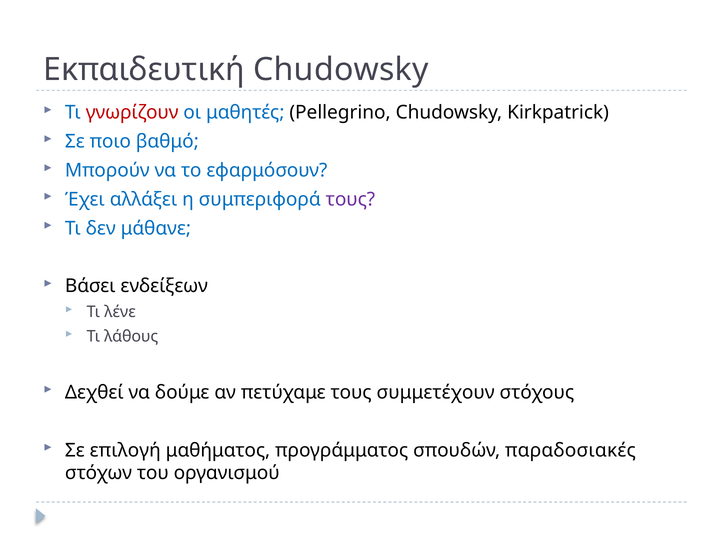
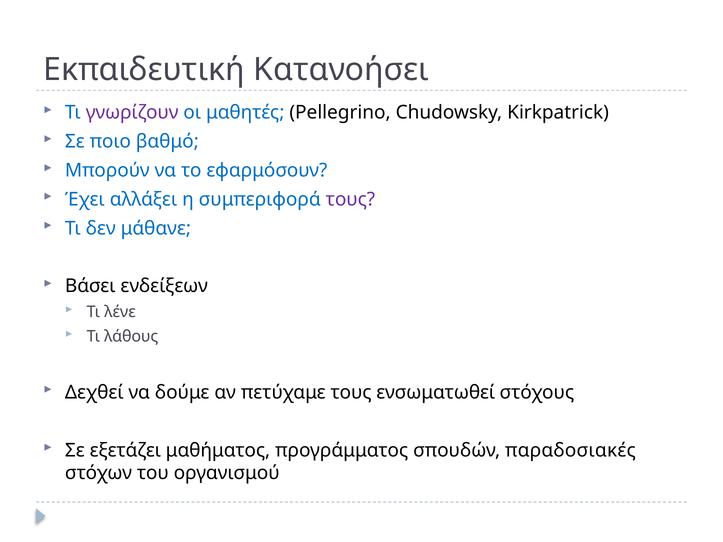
Εκπαιδευτική Chudowsky: Chudowsky -> Κατανοήσει (341, 70)
γνωρίζουν colour: red -> purple (132, 113)
συμμετέχουν: συμμετέχουν -> ενσωματωθεί (436, 393)
επιλογή: επιλογή -> εξετάζει (125, 451)
